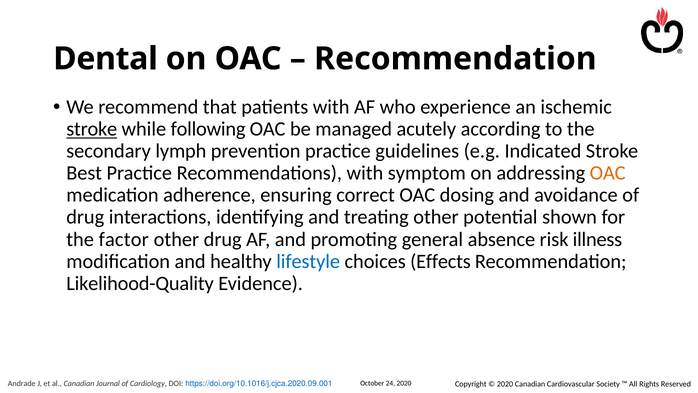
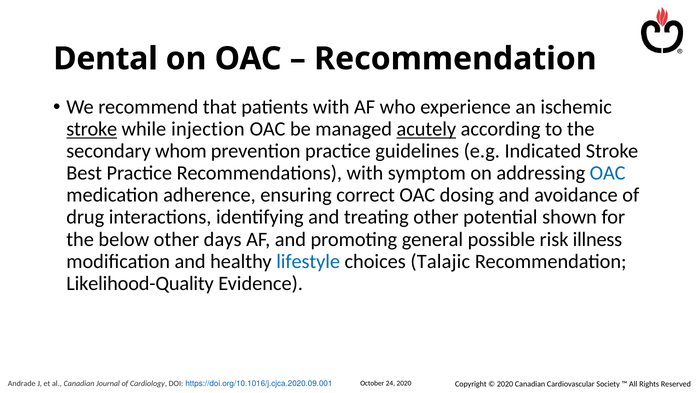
following: following -> injection (208, 129)
acutely underline: none -> present (426, 129)
lymph: lymph -> whom (181, 151)
OAC colour: orange -> blue (608, 173)
factor: factor -> below (124, 239)
other drug: drug -> days (223, 239)
absence: absence -> possible (501, 239)
Effects: Effects -> Talajic (440, 261)
